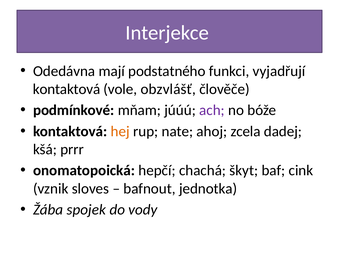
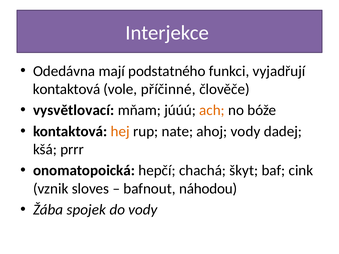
obzvlášť: obzvlášť -> příčinné (168, 89)
podmínkové: podmínkové -> vysvětlovací (74, 110)
ach colour: purple -> orange (212, 110)
ahoj zcela: zcela -> vody (245, 131)
jednotka: jednotka -> náhodou (208, 189)
